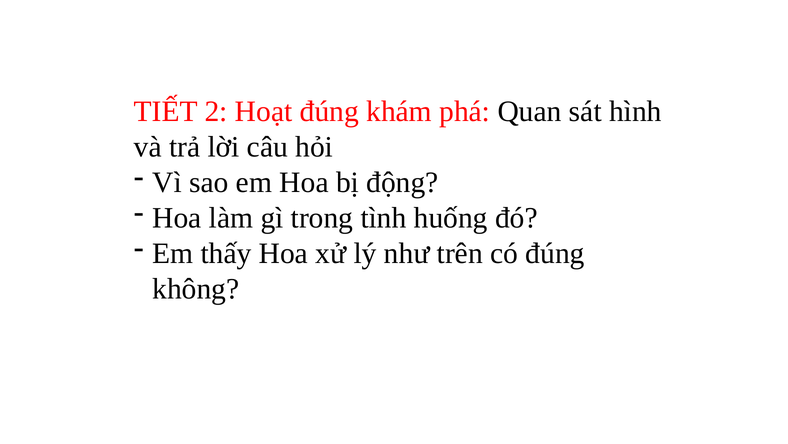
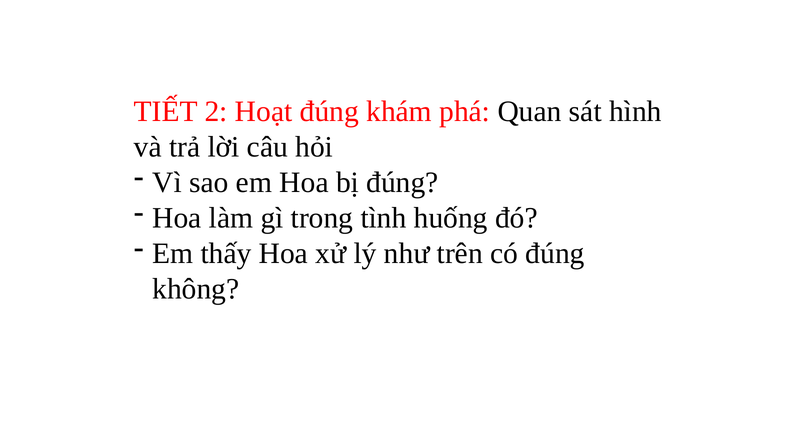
bị động: động -> đúng (402, 182)
